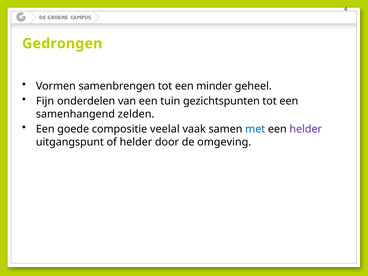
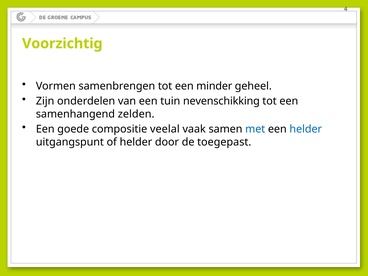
Gedrongen: Gedrongen -> Voorzichtig (62, 44)
Fijn: Fijn -> Zijn (45, 101)
gezichtspunten: gezichtspunten -> nevenschikking (221, 101)
helder colour: purple -> blue (306, 129)
omgeving: omgeving -> toegepast (224, 142)
